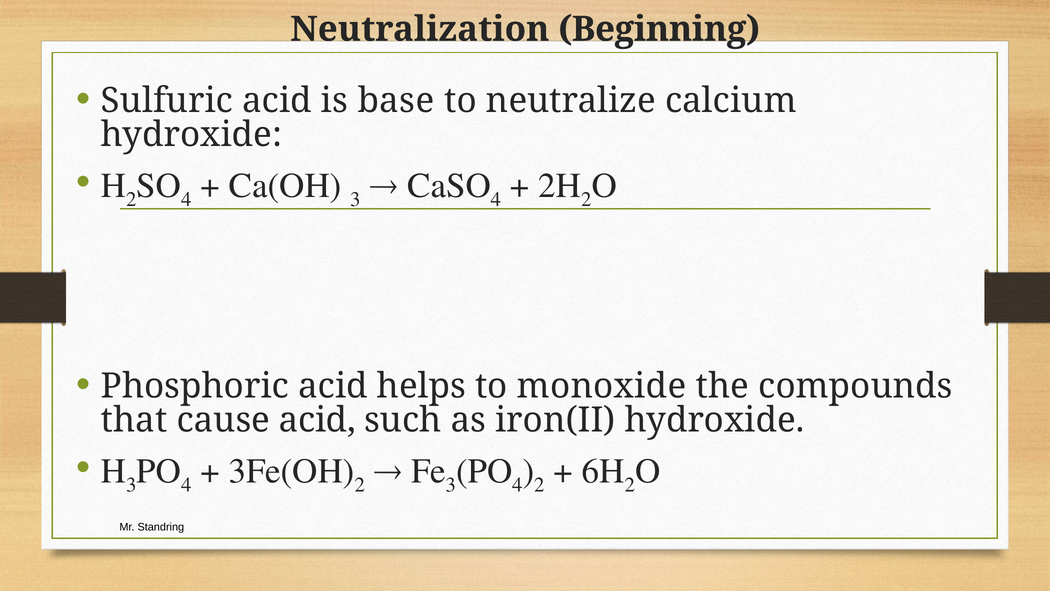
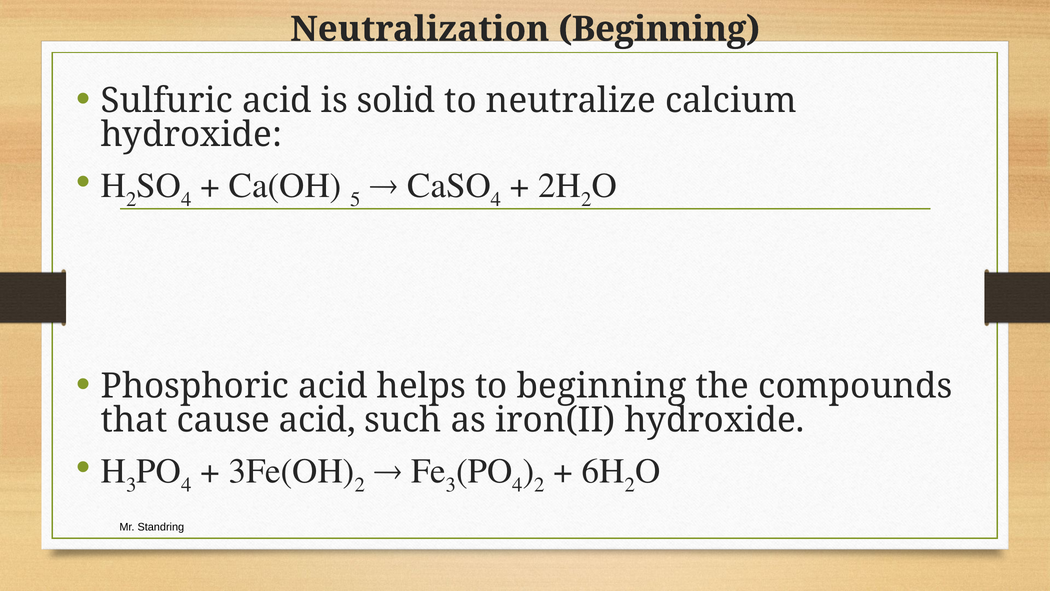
base: base -> solid (396, 101)
Ca(OH 3: 3 -> 5 (356, 199)
to monoxide: monoxide -> beginning (602, 386)
